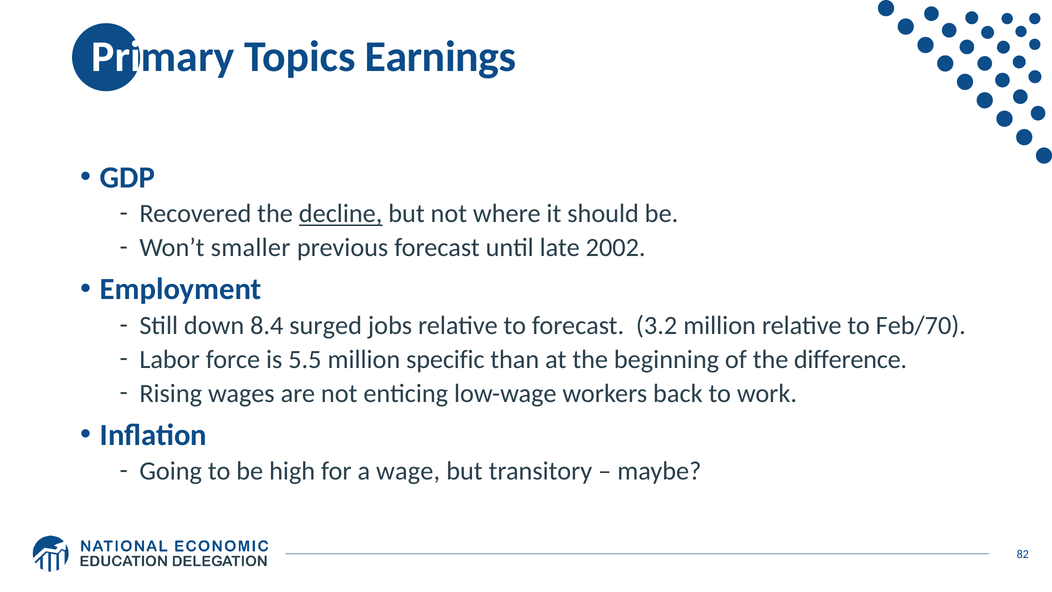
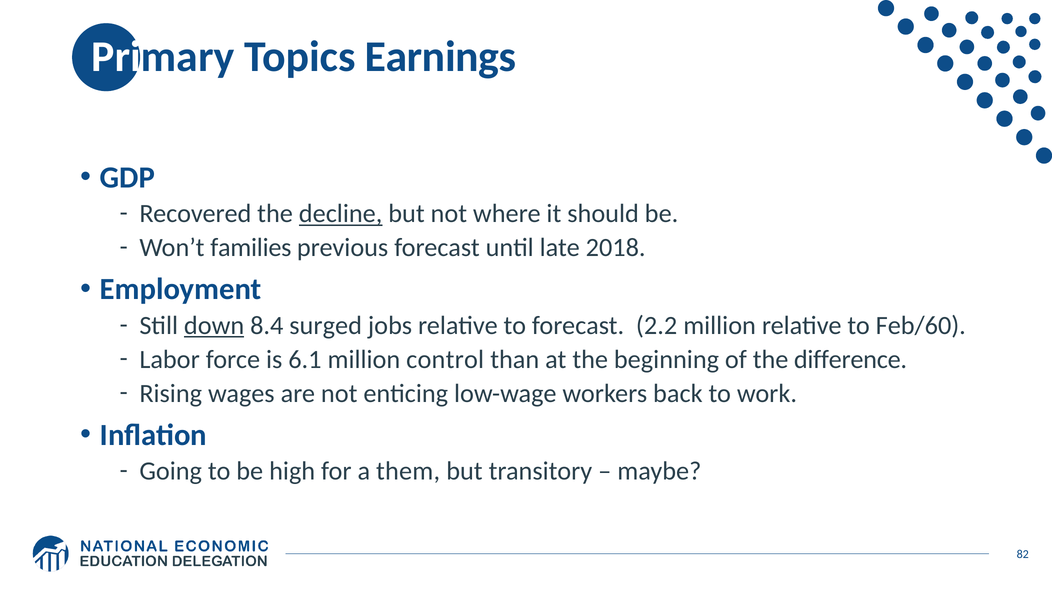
smaller: smaller -> families (251, 248)
2002: 2002 -> 2018 (616, 248)
down underline: none -> present (214, 325)
3.2: 3.2 -> 2.2 (657, 325)
Feb/70: Feb/70 -> Feb/60 (921, 325)
5.5: 5.5 -> 6.1 (305, 359)
specific: specific -> control (445, 359)
wage: wage -> them (408, 471)
